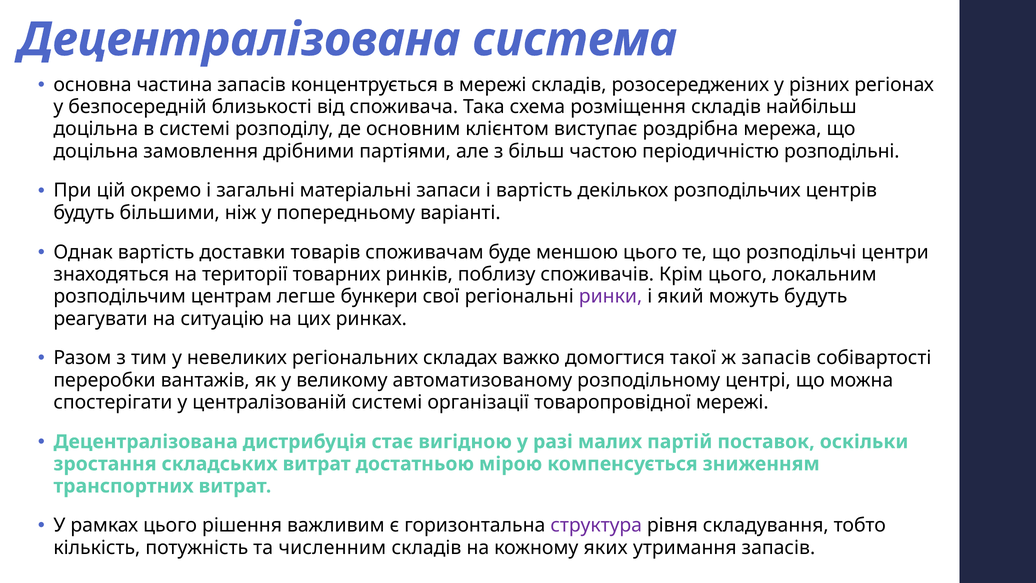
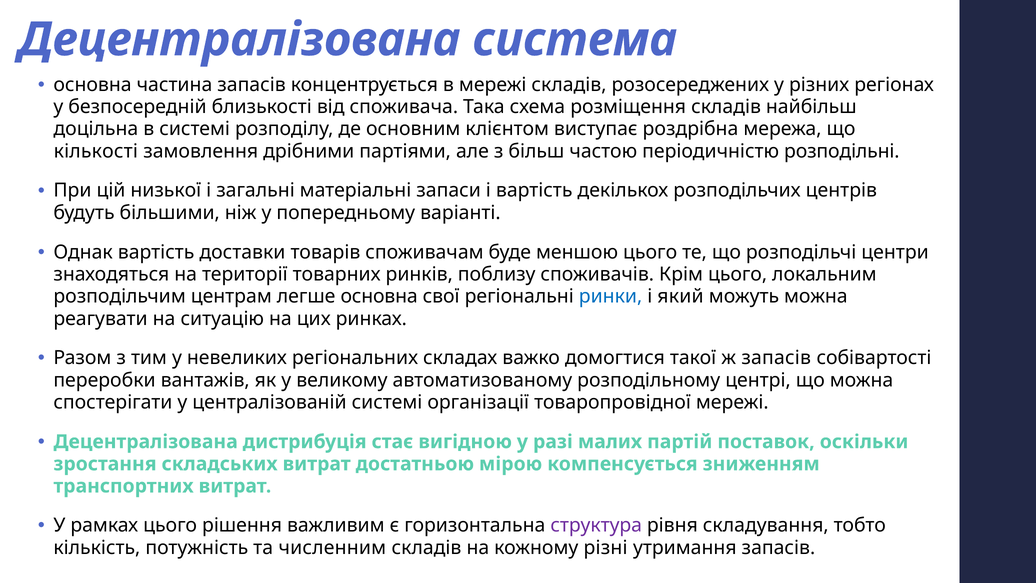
доцільна: доцільна -> кількості (96, 151)
окремо: окремо -> низької (166, 190)
легше бункери: бункери -> основна (379, 296)
ринки colour: purple -> blue (611, 296)
можуть будуть: будуть -> можна (816, 296)
яких: яких -> різні (606, 547)
